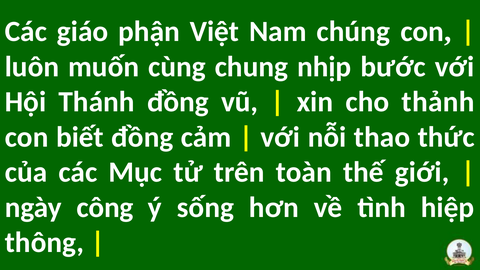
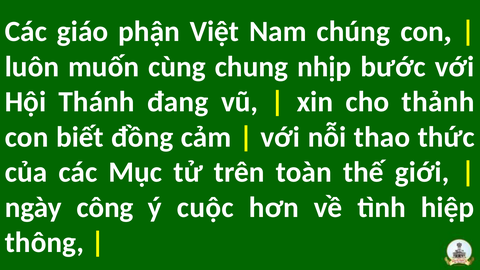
Thánh đồng: đồng -> đang (178, 102)
sống: sống -> cuộc (205, 207)
